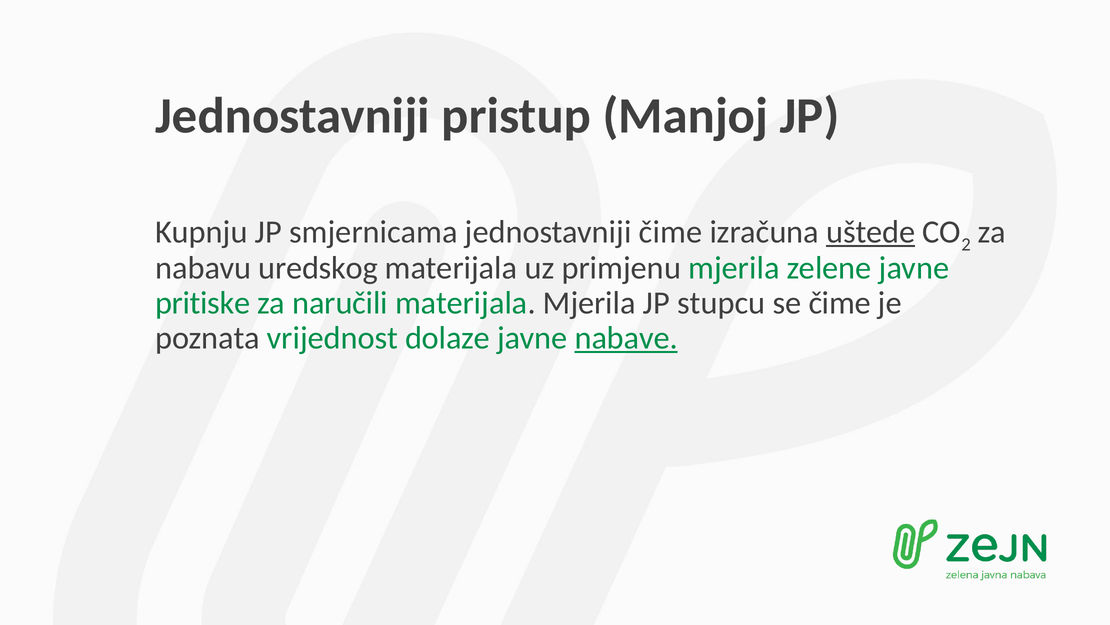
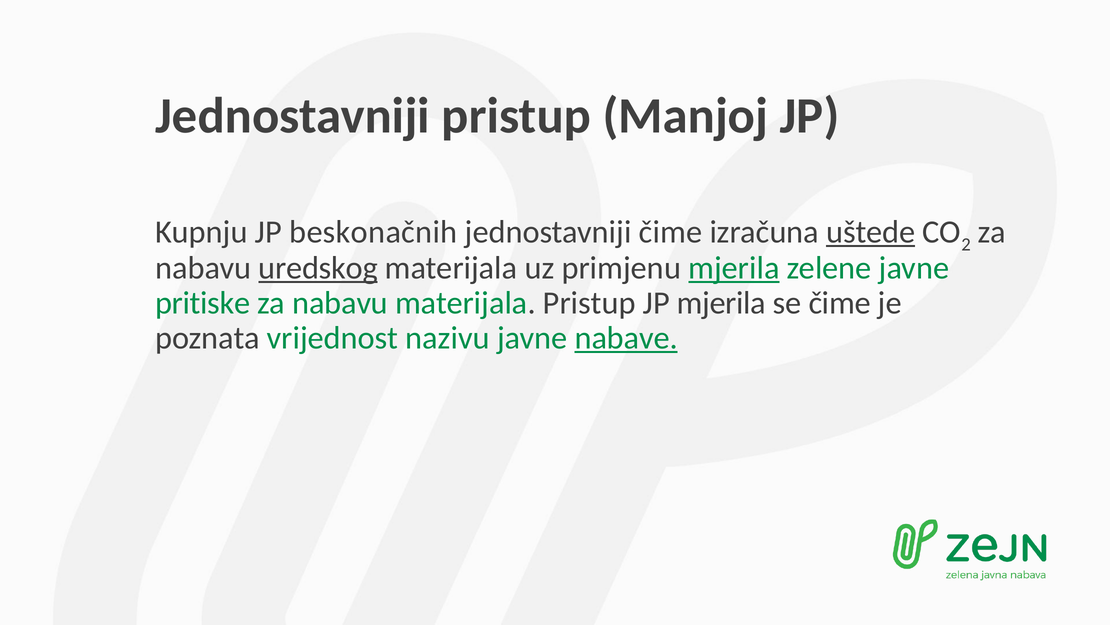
smjernicama: smjernicama -> beskonačnih (373, 232)
uredskog underline: none -> present (318, 268)
mjerila underline: none -> present (734, 268)
naručili: naručili -> nabavu (340, 303)
materijala Mjerila: Mjerila -> Pristup (589, 303)
JP stupcu: stupcu -> mjerila (721, 303)
dolaze: dolaze -> nazivu (447, 338)
